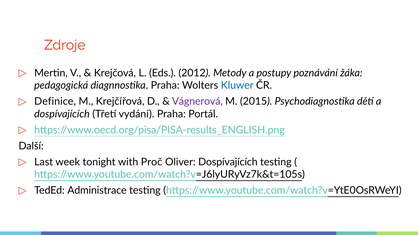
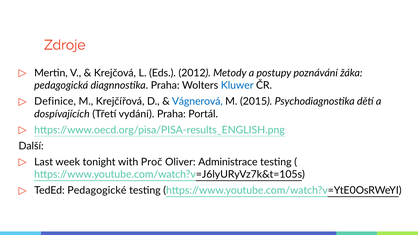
Vágnerová colour: purple -> blue (197, 101)
Oliver Dospívajících: Dospívajících -> Administrace (228, 162)
Administrace: Administrace -> Pedagogické (97, 191)
